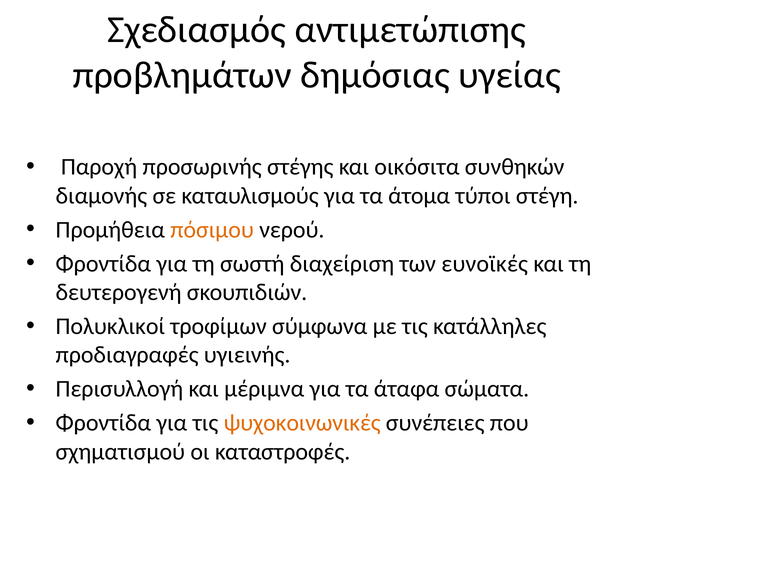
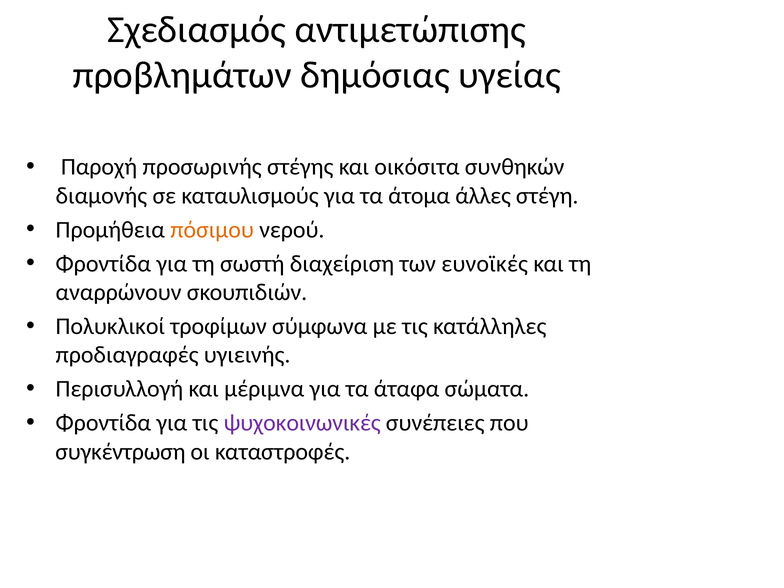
τύποι: τύποι -> άλλες (483, 196)
δευτερογενή: δευτερογενή -> αναρρώνουν (119, 292)
ψυχοκοινωνικές colour: orange -> purple (302, 423)
σχηματισμού: σχηματισμού -> συγκέντρωση (120, 452)
